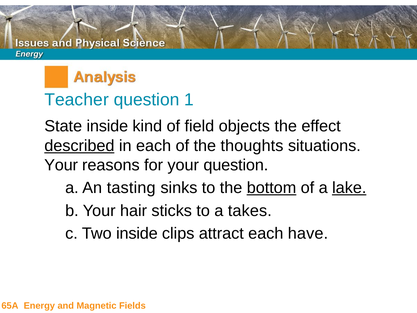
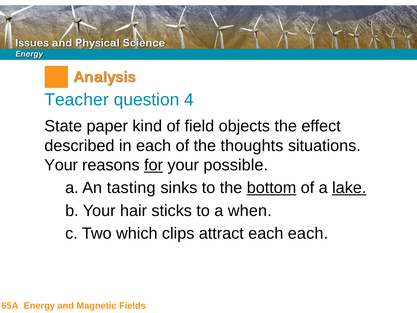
1: 1 -> 4 (189, 100)
State inside: inside -> paper (107, 126)
described underline: present -> none (79, 146)
for underline: none -> present (154, 165)
your question: question -> possible (236, 165)
takes: takes -> when (250, 211)
Two inside: inside -> which (137, 233)
each have: have -> each (308, 233)
